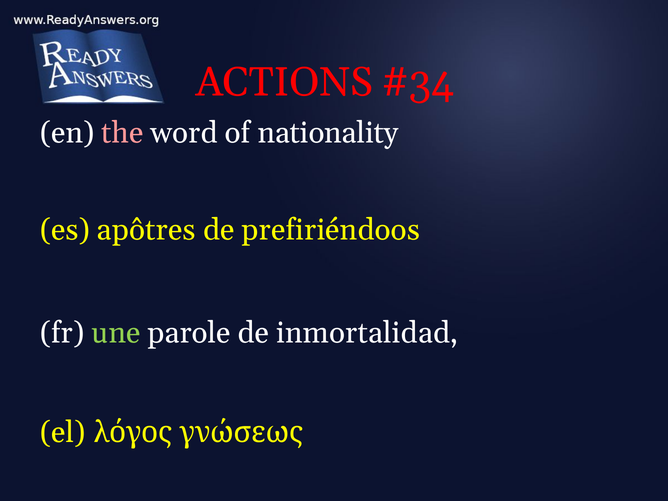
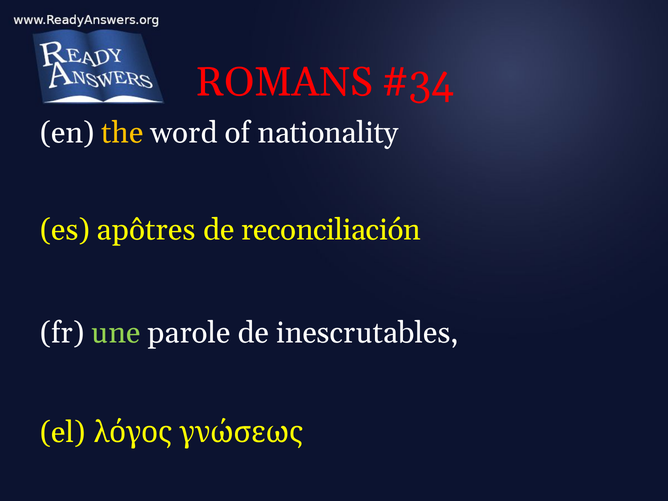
ACTIONS: ACTIONS -> ROMANS (284, 82)
the colour: pink -> yellow (122, 133)
prefiriéndoos: prefiriéndoos -> reconciliación (331, 230)
inmortalidad: inmortalidad -> inescrutables (367, 333)
